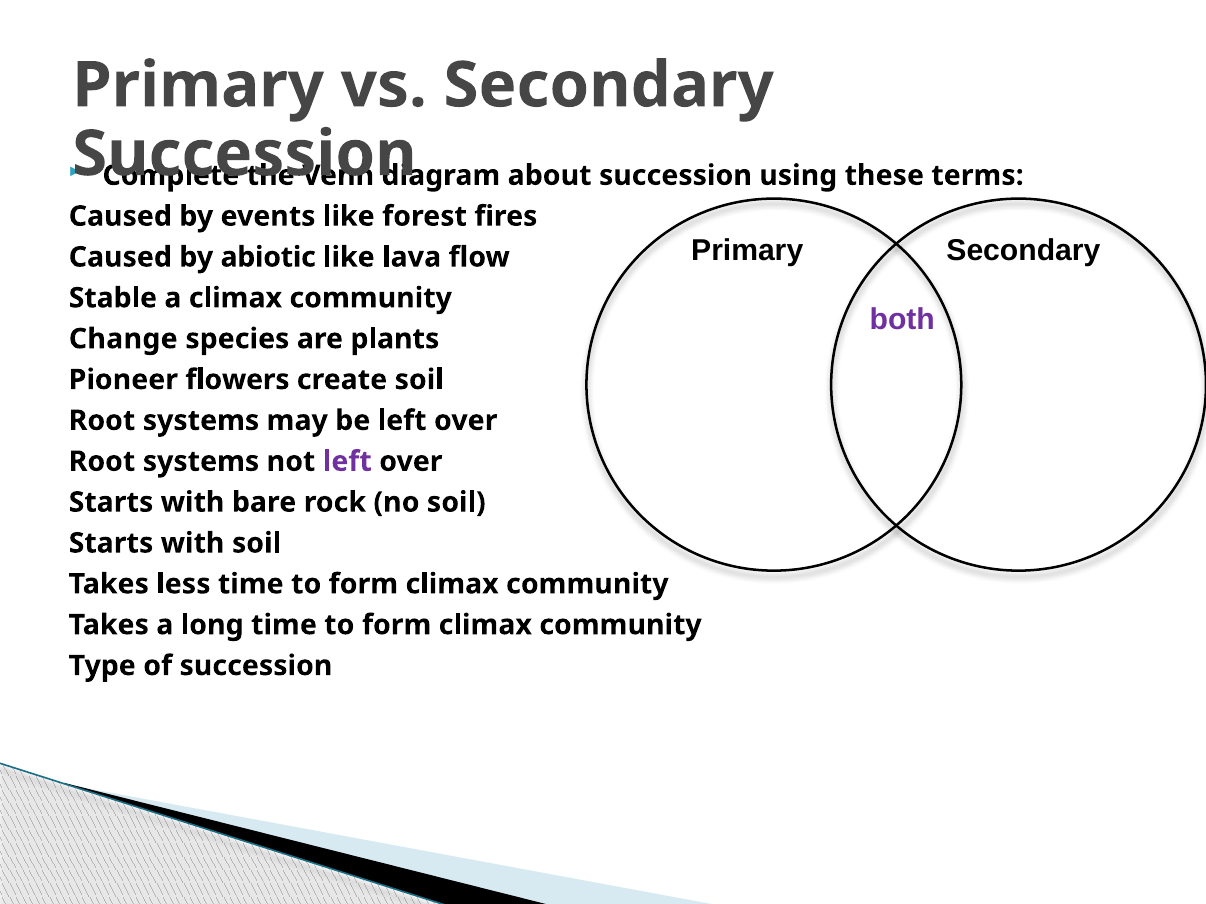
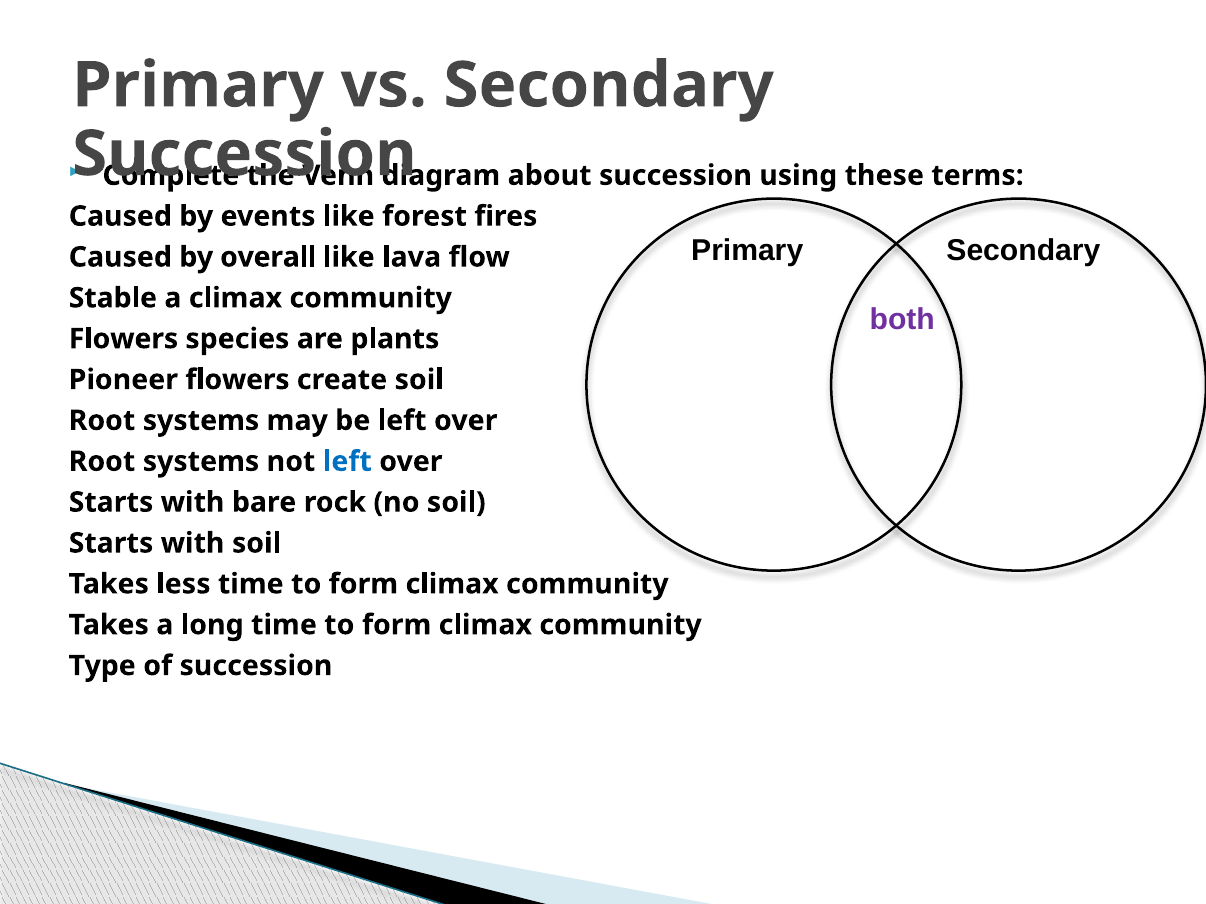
abiotic: abiotic -> overall (268, 257)
Change: Change -> Flowers (123, 339)
left colour: purple -> blue (347, 462)
